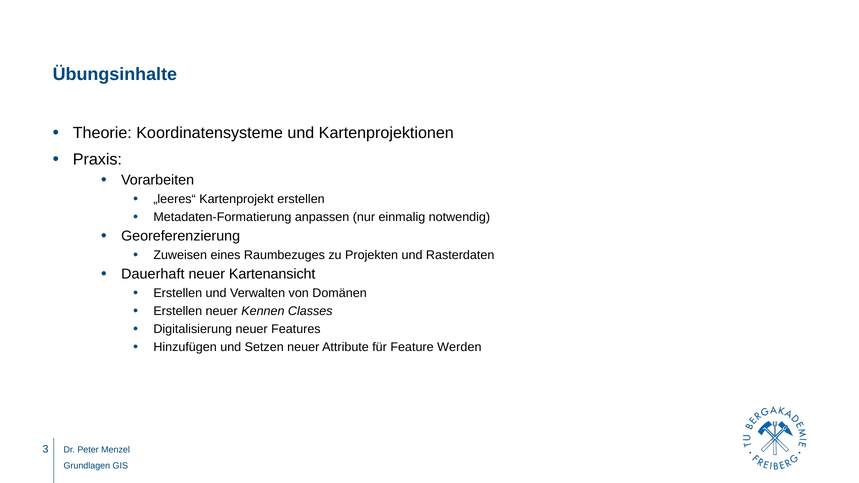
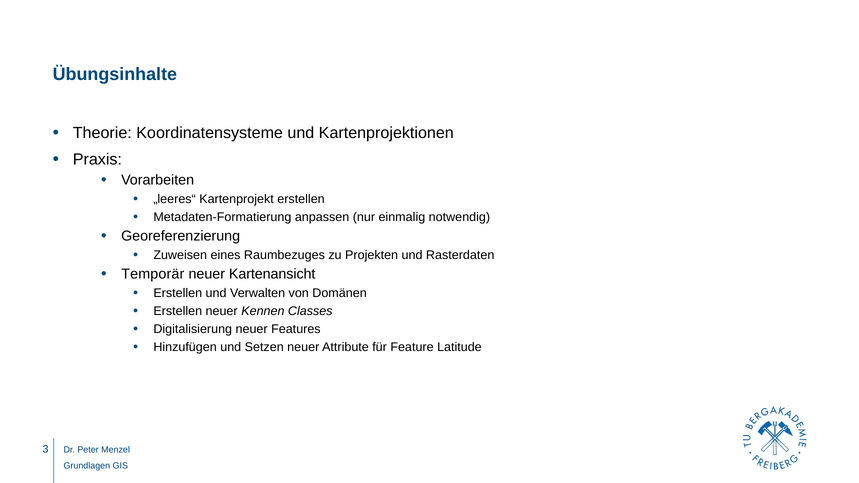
Dauerhaft: Dauerhaft -> Temporär (153, 274)
Werden: Werden -> Latitude (459, 347)
